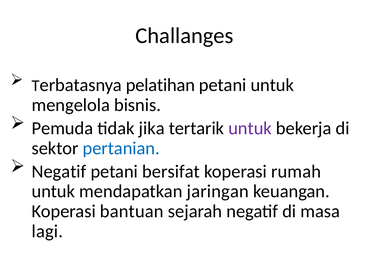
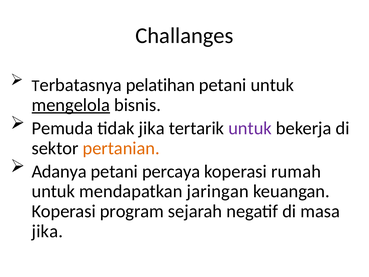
mengelola underline: none -> present (71, 105)
pertanian colour: blue -> orange (121, 148)
Negatif: Negatif -> Adanya (59, 171)
bersifat: bersifat -> percaya (171, 171)
bantuan: bantuan -> program (132, 211)
lagi: lagi -> jika (47, 231)
